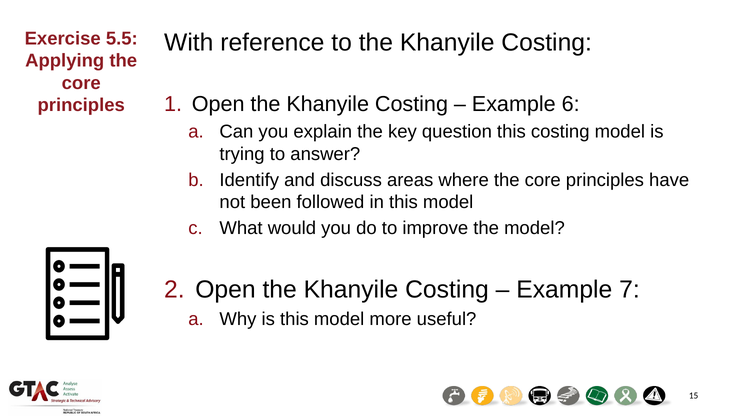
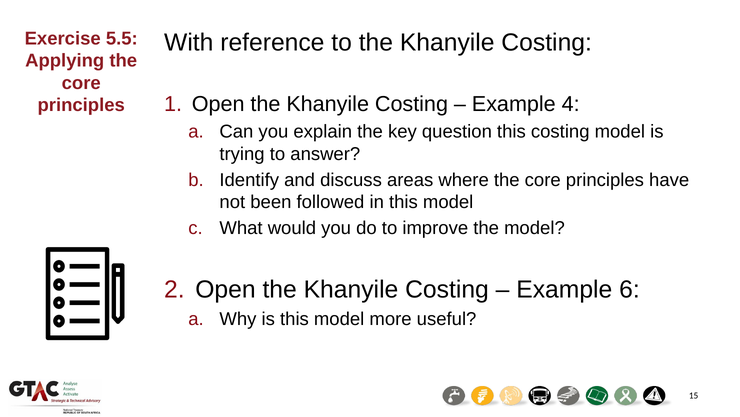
6: 6 -> 4 (571, 104)
7: 7 -> 6 (629, 289)
